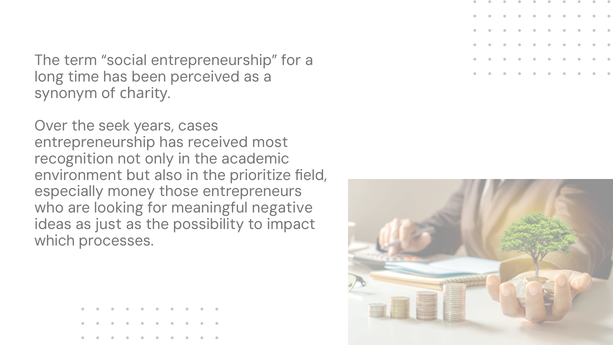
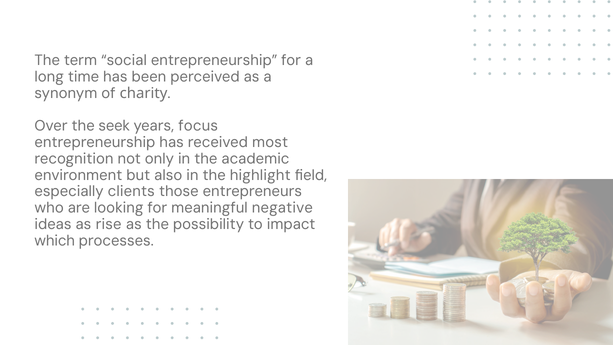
cases: cases -> focus (198, 126)
prioritize: prioritize -> highlight (260, 175)
money: money -> clients (131, 191)
just: just -> rise (109, 224)
